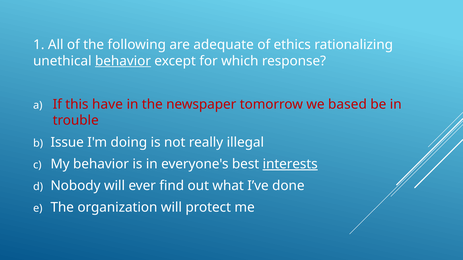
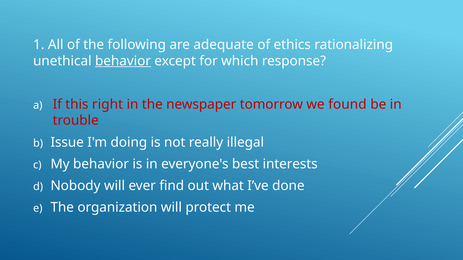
have: have -> right (108, 105)
based: based -> found (347, 105)
interests underline: present -> none (290, 164)
